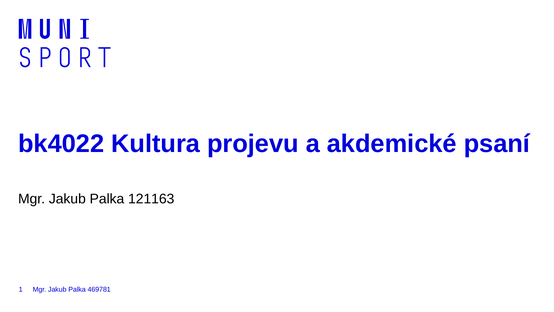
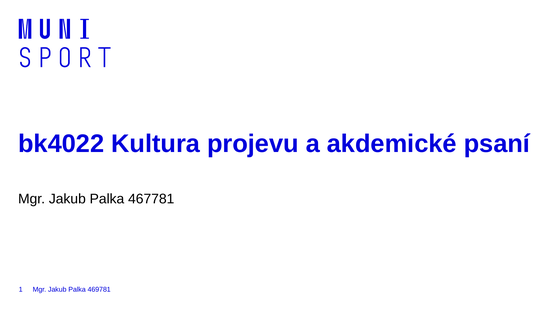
121163: 121163 -> 467781 (151, 199)
